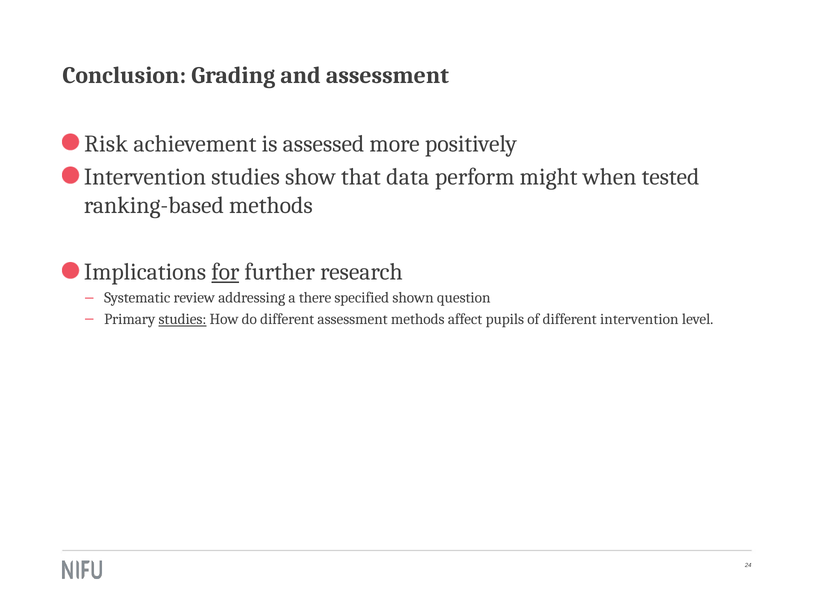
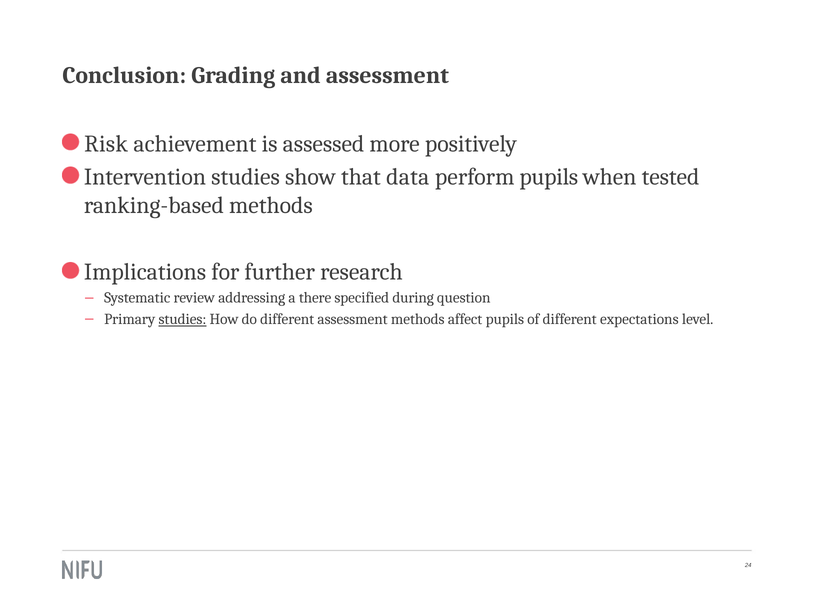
perform might: might -> pupils (549, 177)
for underline: present -> none (225, 272)
shown: shown -> during (413, 298)
different intervention: intervention -> expectations (639, 319)
